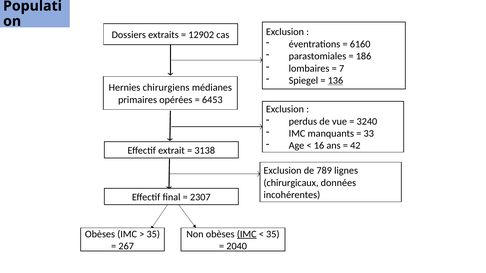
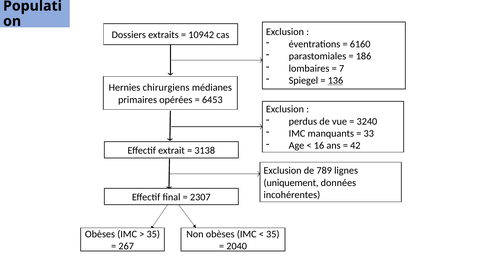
12902: 12902 -> 10942 (201, 35)
chirurgicaux: chirurgicaux -> uniquement (291, 183)
IMC underline: present -> none (247, 234)
